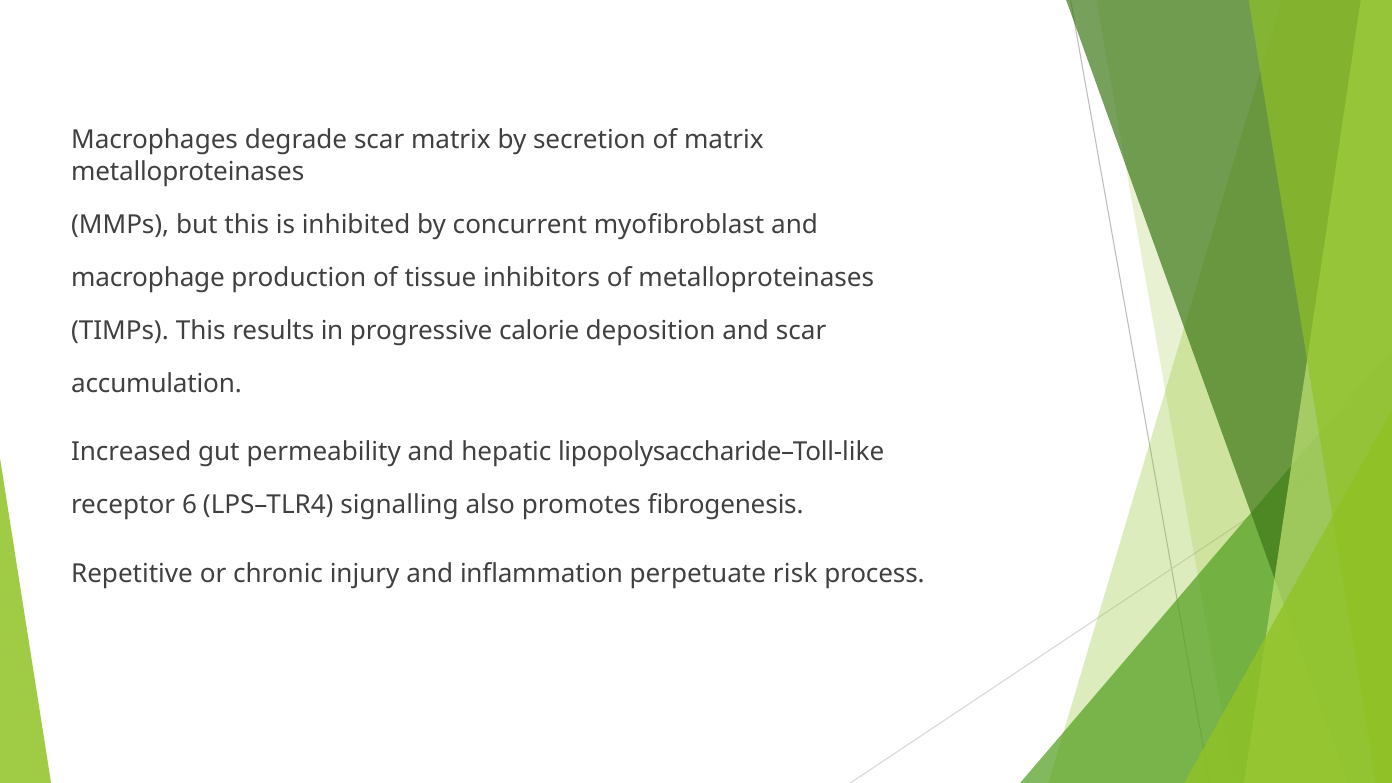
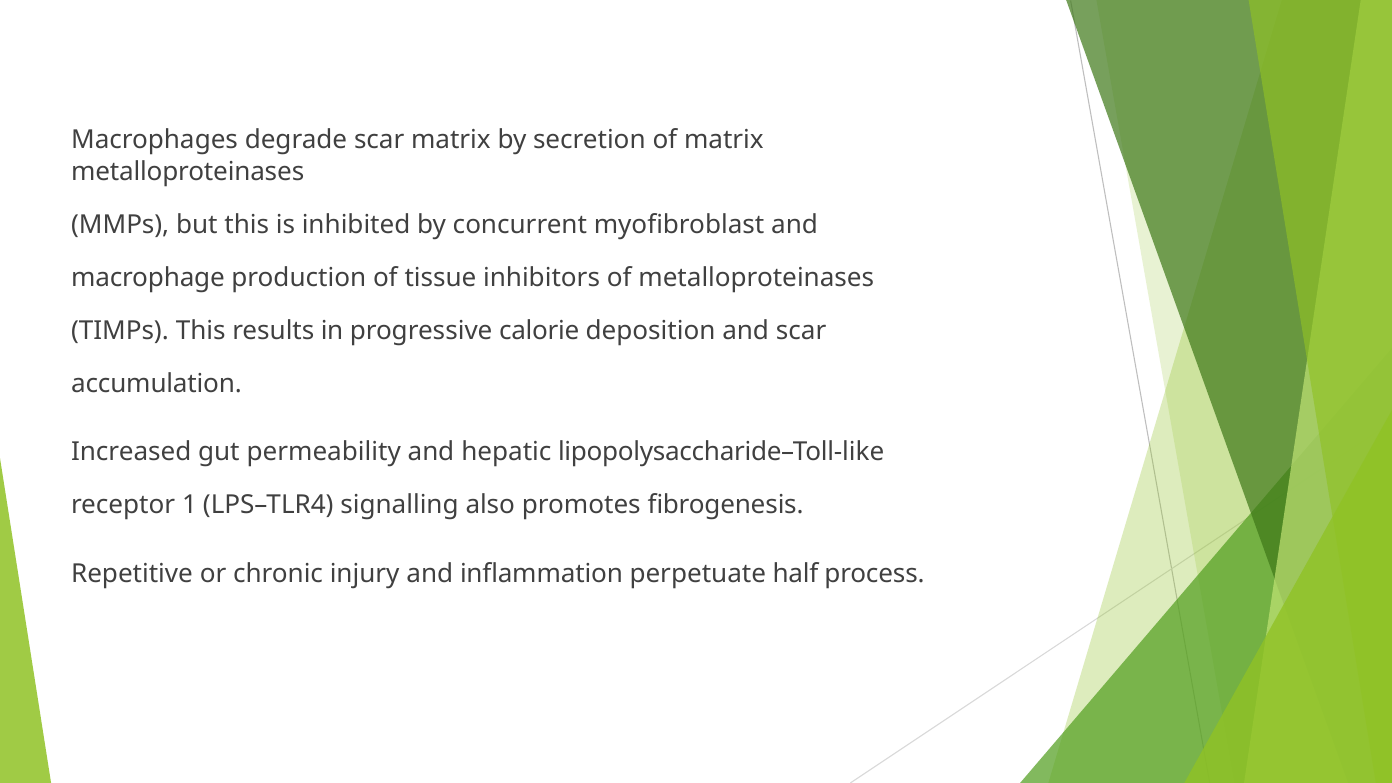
6: 6 -> 1 (190, 505)
risk: risk -> half (795, 574)
